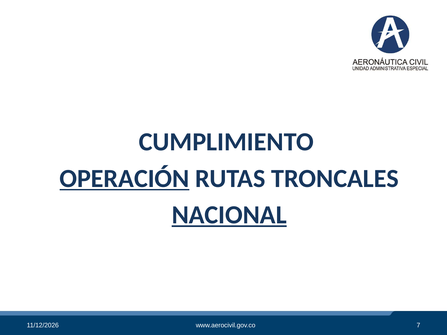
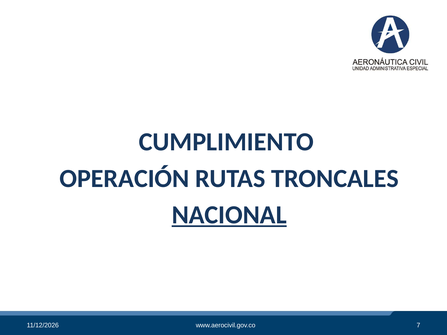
OPERACIÓN underline: present -> none (124, 179)
